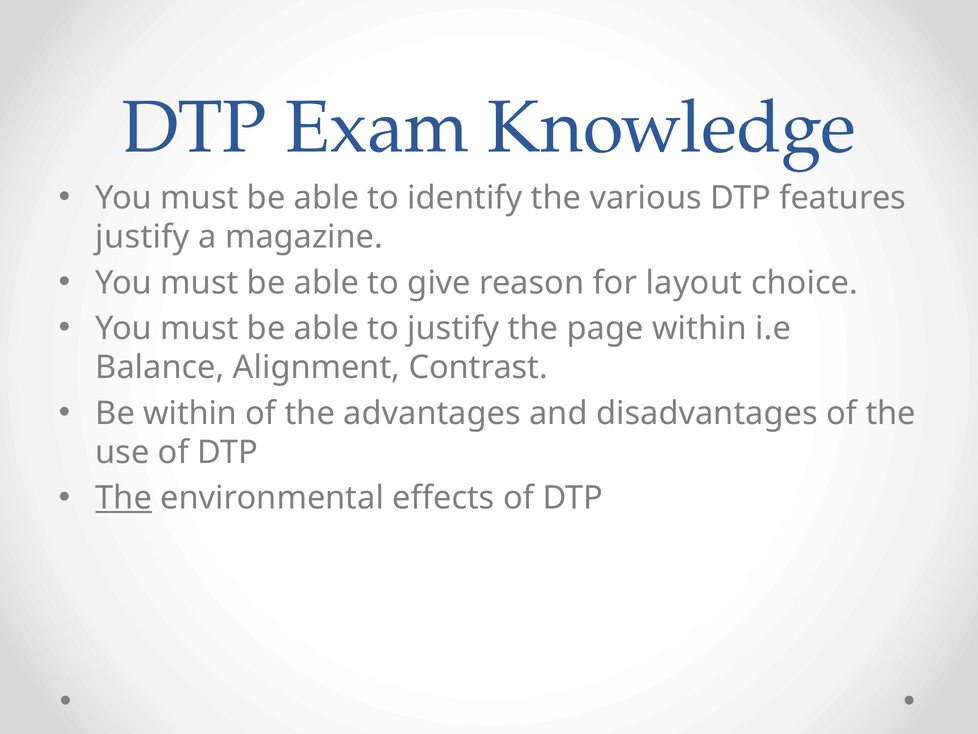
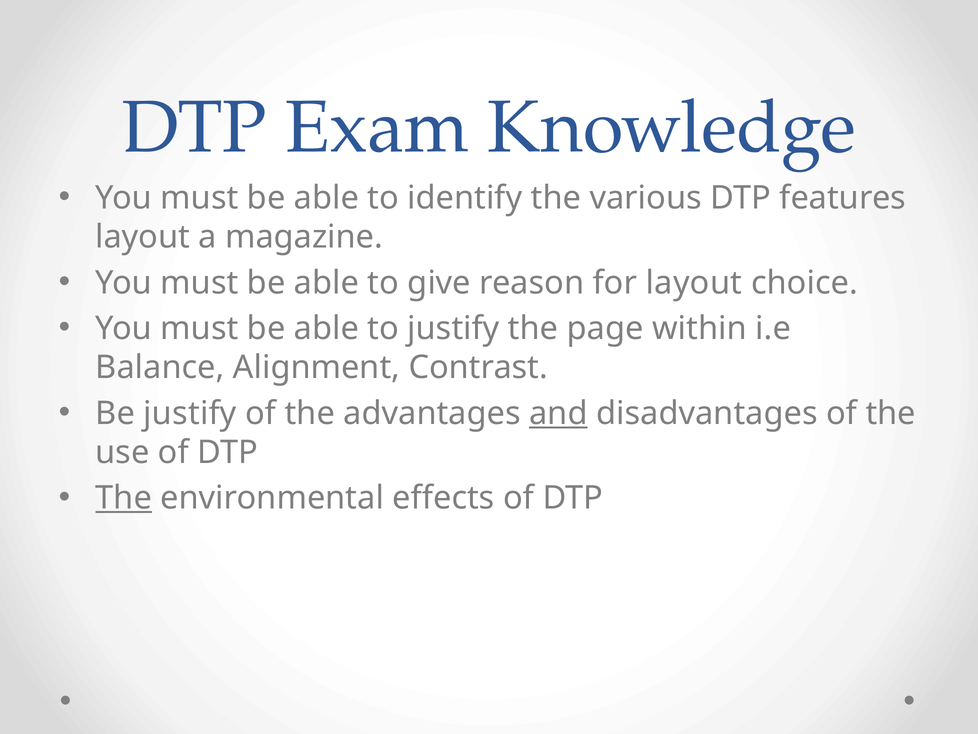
justify: justify -> layout (143, 237)
Be within: within -> justify (190, 413)
and underline: none -> present (558, 413)
